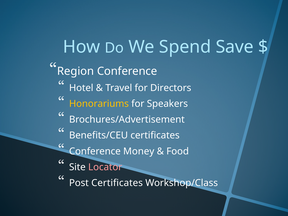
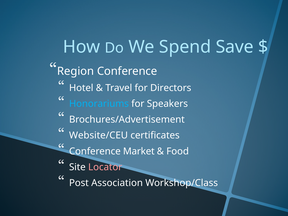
Honorariums colour: yellow -> light blue (99, 104)
Benefits/CEU: Benefits/CEU -> Website/CEU (98, 135)
Money: Money -> Market (139, 151)
Post Certificates: Certificates -> Association (117, 183)
